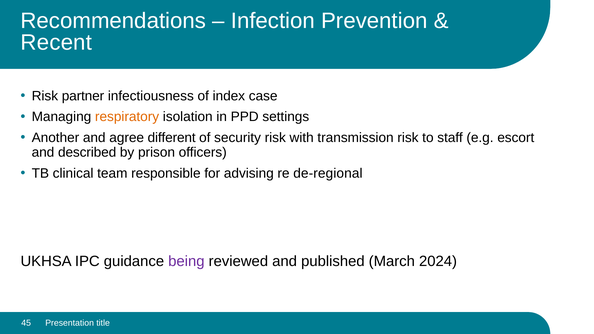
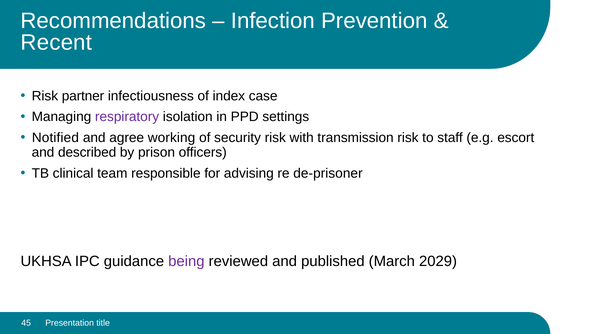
respiratory colour: orange -> purple (127, 117)
Another: Another -> Notified (55, 138)
different: different -> working (172, 138)
de-regional: de-regional -> de-prisoner (328, 173)
2024: 2024 -> 2029 (438, 261)
